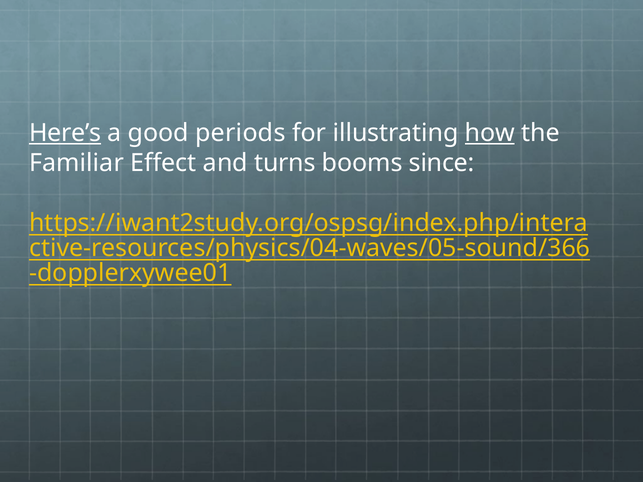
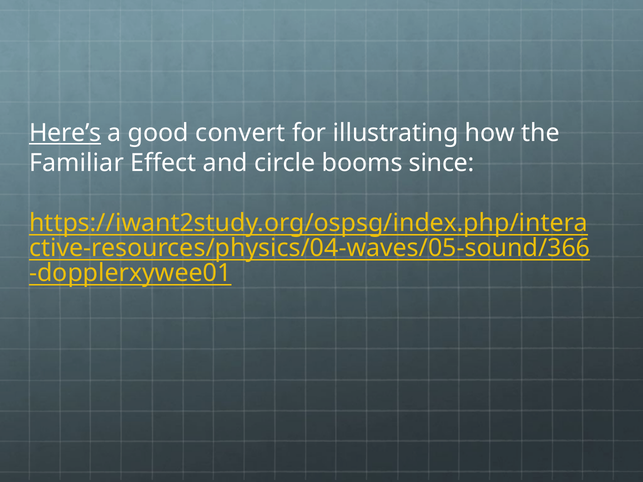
periods: periods -> convert (240, 133)
how underline: present -> none (490, 133)
turns: turns -> circle (285, 163)
